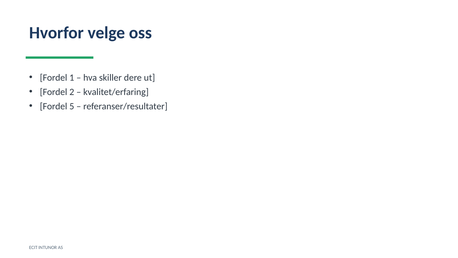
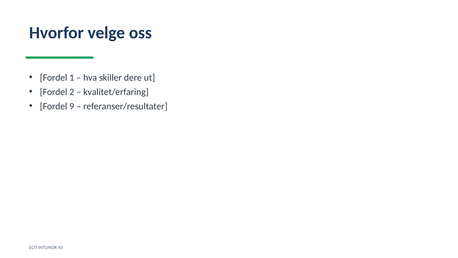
5: 5 -> 9 (72, 106)
